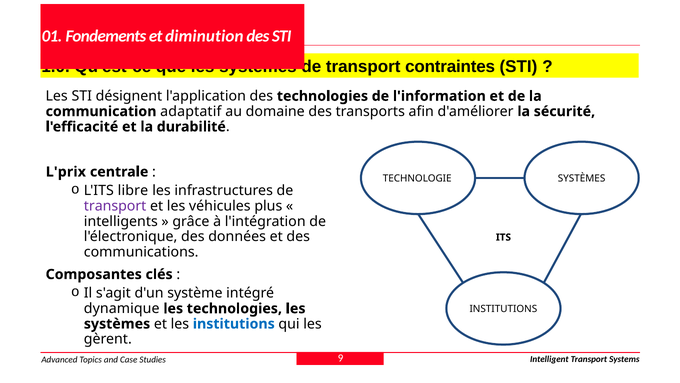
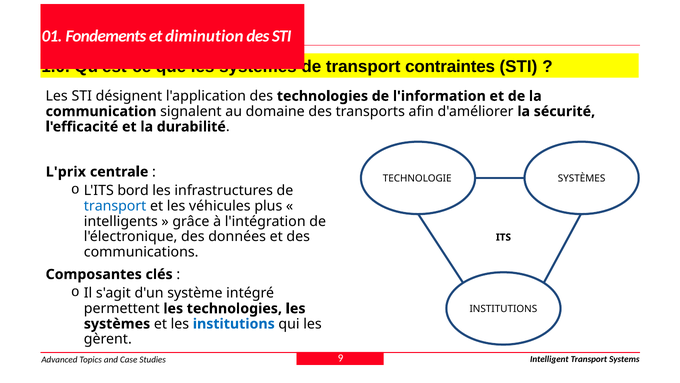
adaptatif: adaptatif -> signalent (191, 111)
libre: libre -> bord (133, 190)
transport colour: purple -> blue (115, 206)
dynamique: dynamique -> permettent (122, 308)
